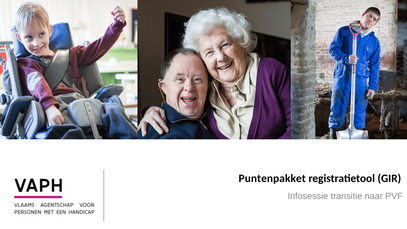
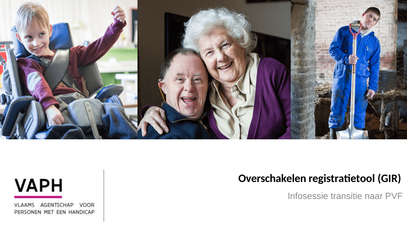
Puntenpakket: Puntenpakket -> Overschakelen (272, 179)
